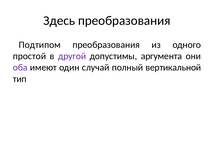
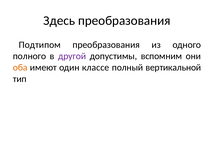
простой: простой -> полного (29, 56)
аргумента: аргумента -> вспомним (161, 56)
оба colour: purple -> orange (20, 68)
случай: случай -> классе (96, 68)
